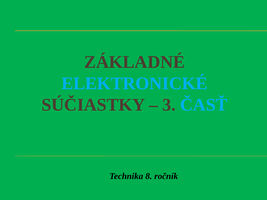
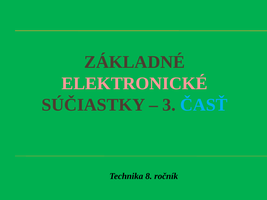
ELEKTRONICKÉ colour: light blue -> pink (135, 84)
